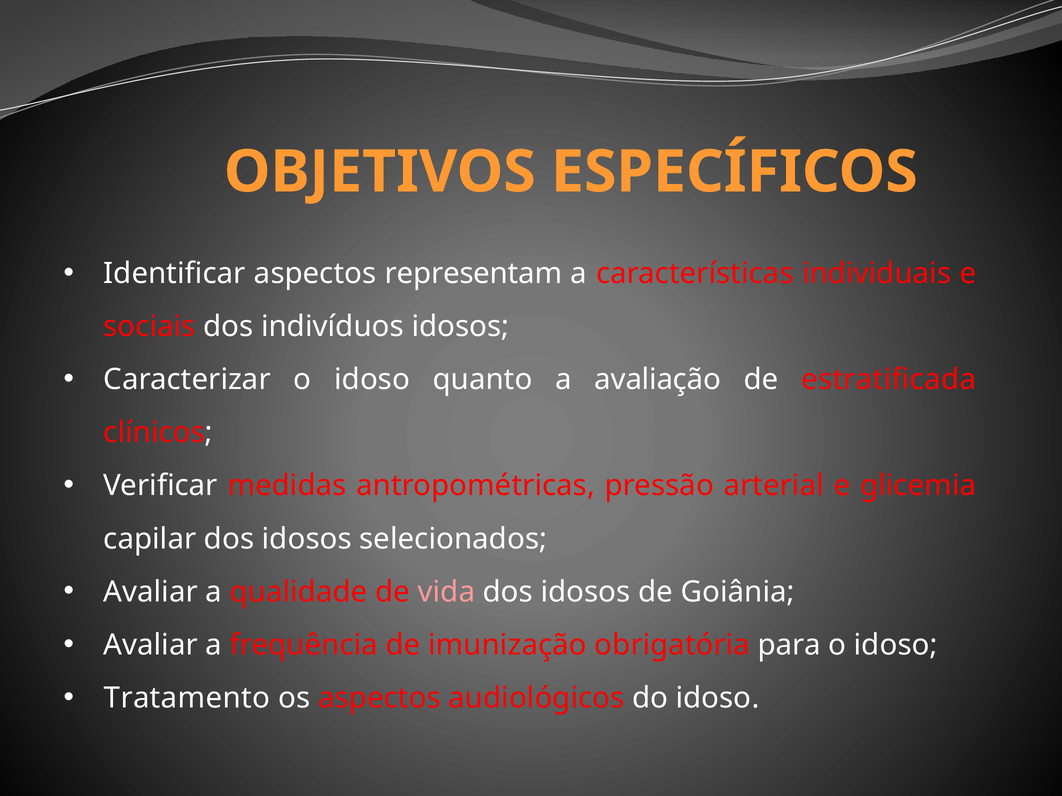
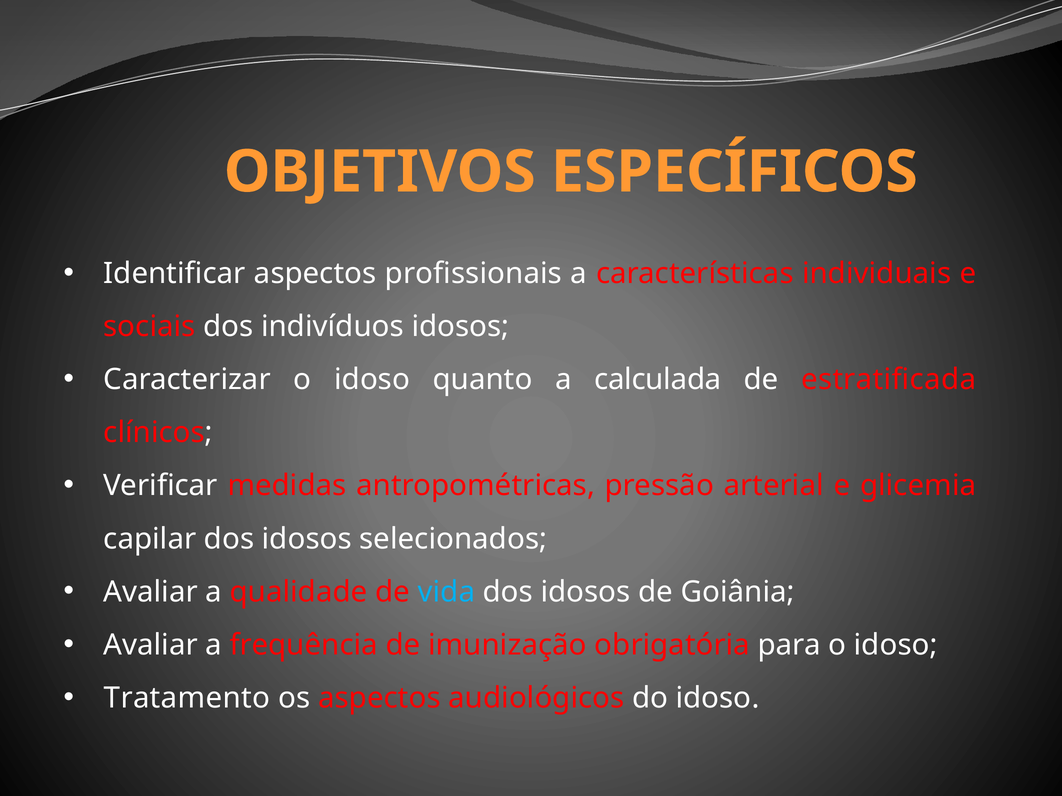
representam: representam -> profissionais (473, 274)
avaliação: avaliação -> calculada (658, 380)
vida colour: pink -> light blue (446, 592)
